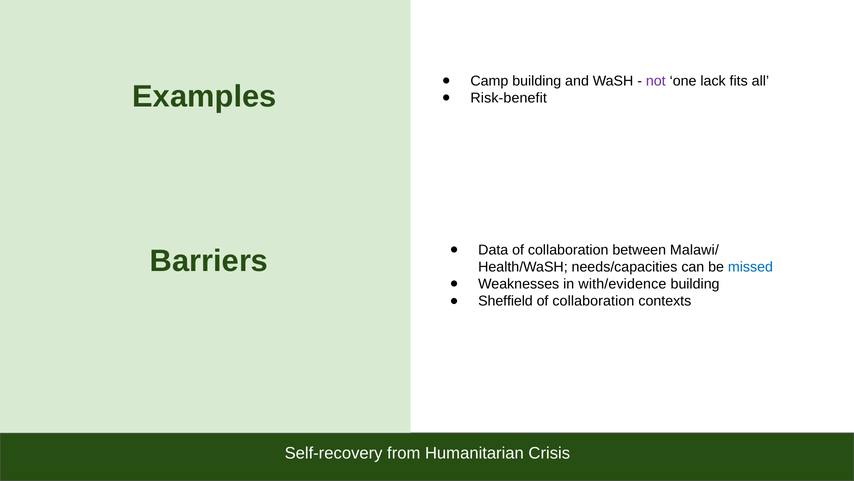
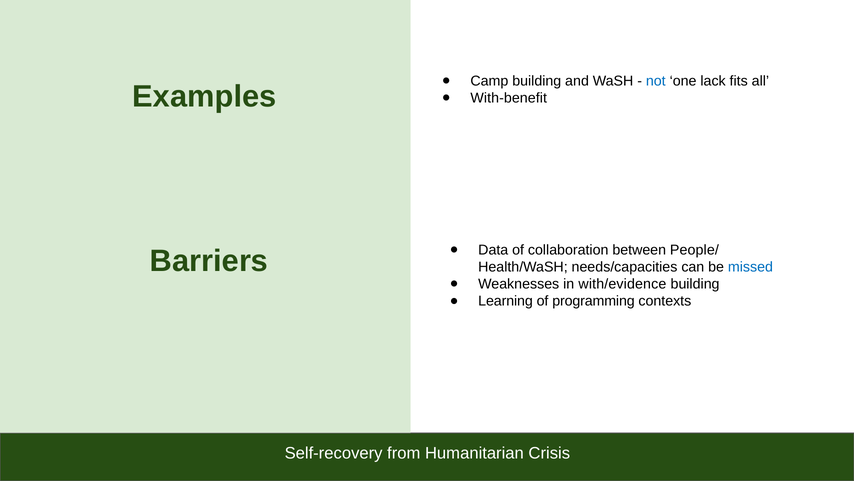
not colour: purple -> blue (656, 81)
Risk-benefit: Risk-benefit -> With-benefit (509, 98)
Malawi/: Malawi/ -> People/ (694, 250)
Sheffield: Sheffield -> Learning (506, 301)
collaboration: collaboration -> programming (594, 301)
